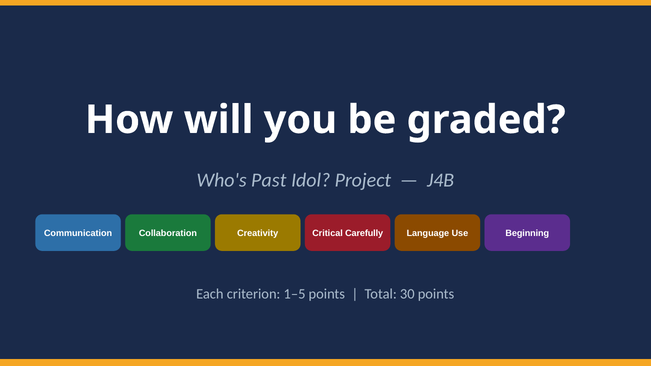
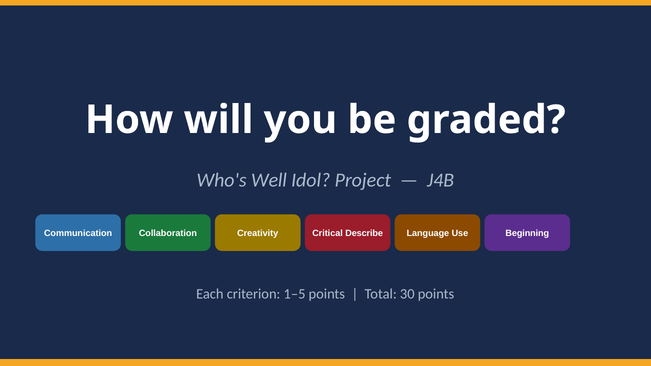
Past: Past -> Well (269, 180)
Carefully: Carefully -> Describe (364, 233)
